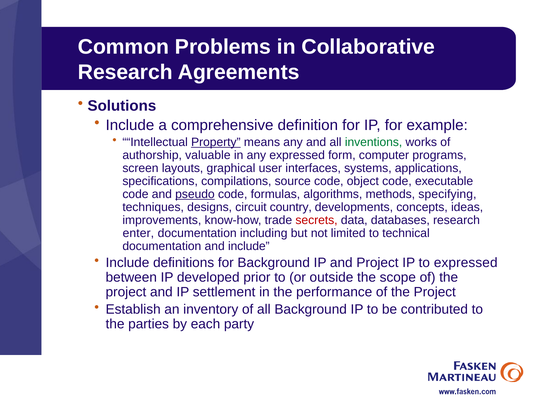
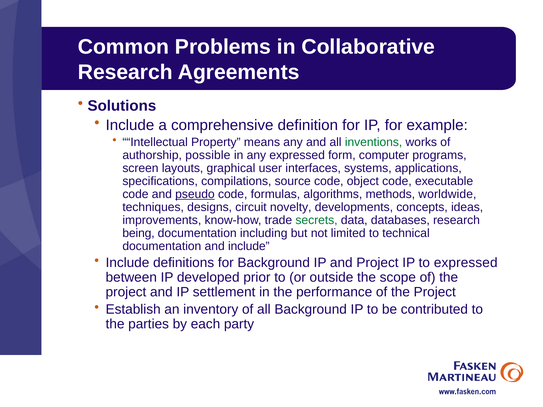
Property underline: present -> none (216, 142)
valuable: valuable -> possible (208, 155)
specifying: specifying -> worldwide (447, 194)
country: country -> novelty (291, 207)
secrets colour: red -> green (317, 220)
enter: enter -> being (138, 233)
